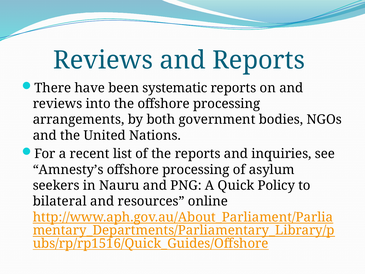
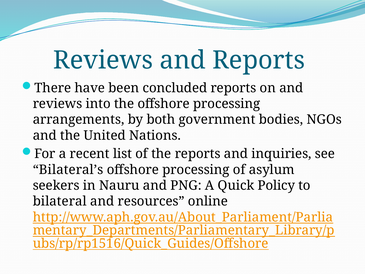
systematic: systematic -> concluded (175, 88)
Amnesty’s: Amnesty’s -> Bilateral’s (68, 170)
